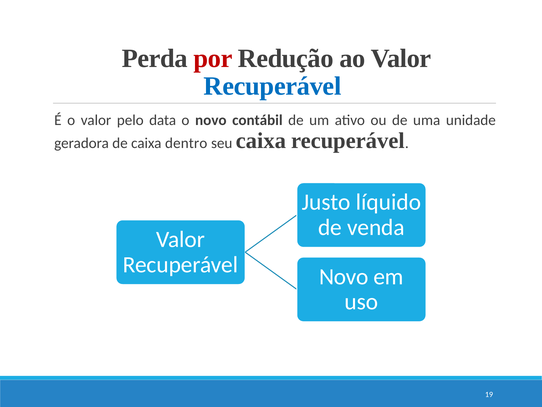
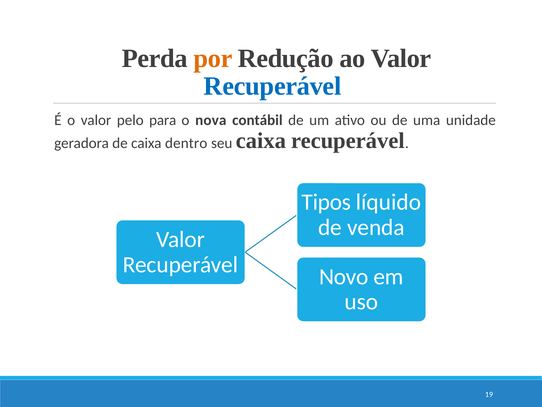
por colour: red -> orange (213, 59)
data: data -> para (163, 120)
o novo: novo -> nova (211, 120)
Justo: Justo -> Tipos (326, 202)
